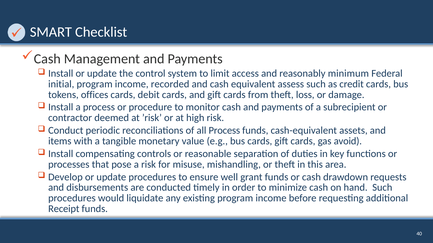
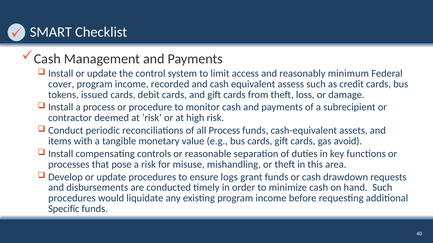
initial: initial -> cover (61, 84)
offices: offices -> issued (95, 95)
well: well -> logs (229, 177)
Receipt: Receipt -> Specific (64, 209)
